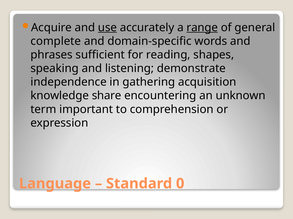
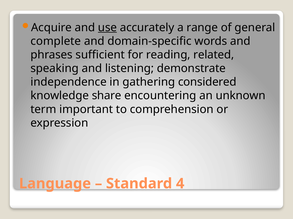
range underline: present -> none (202, 28)
shapes: shapes -> related (214, 55)
acquisition: acquisition -> considered (207, 82)
0: 0 -> 4 (180, 184)
